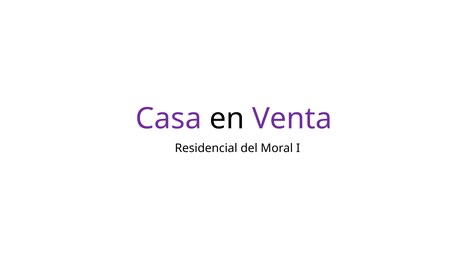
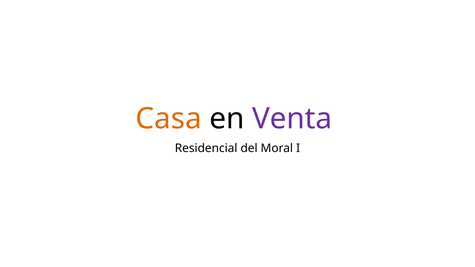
Casa colour: purple -> orange (169, 119)
